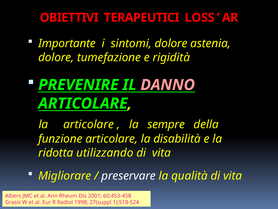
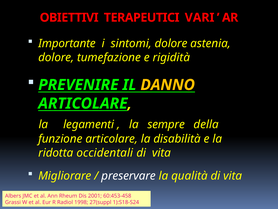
LOSS: LOSS -> VARI (200, 18)
DANNO colour: pink -> yellow (168, 85)
la articolare: articolare -> legamenti (89, 124)
utilizzando: utilizzando -> occidentali (105, 152)
